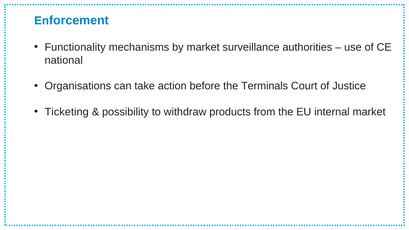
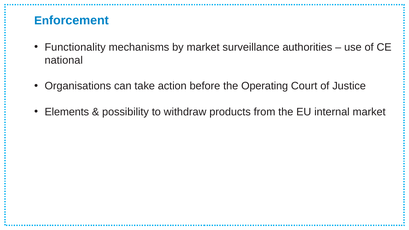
Terminals: Terminals -> Operating (265, 86)
Ticketing: Ticketing -> Elements (67, 112)
